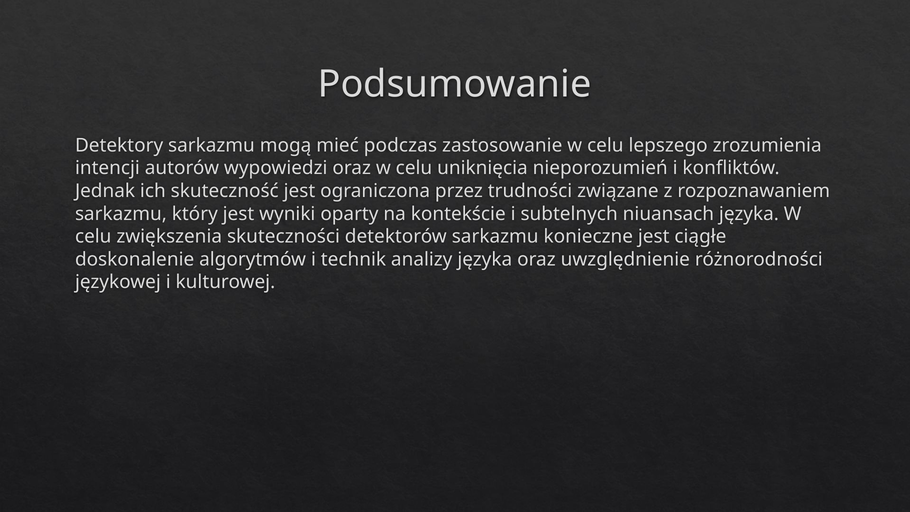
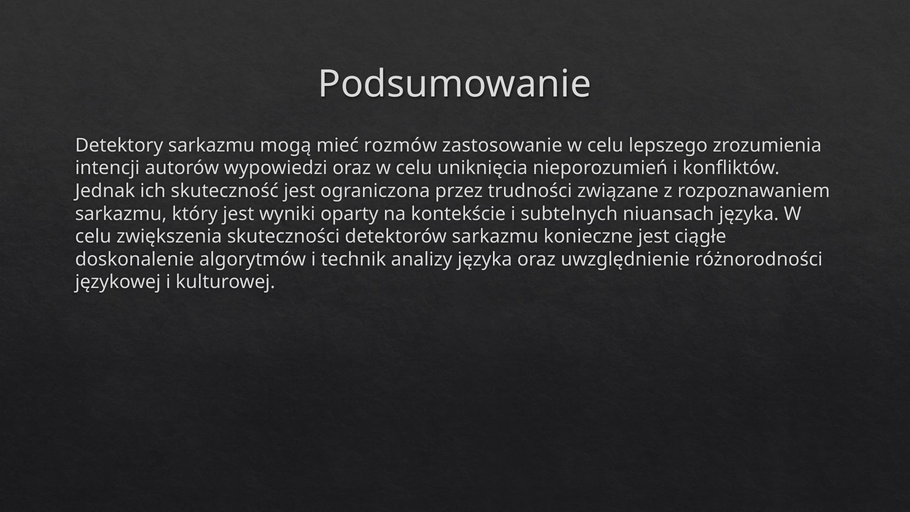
podczas: podczas -> rozmów (400, 145)
